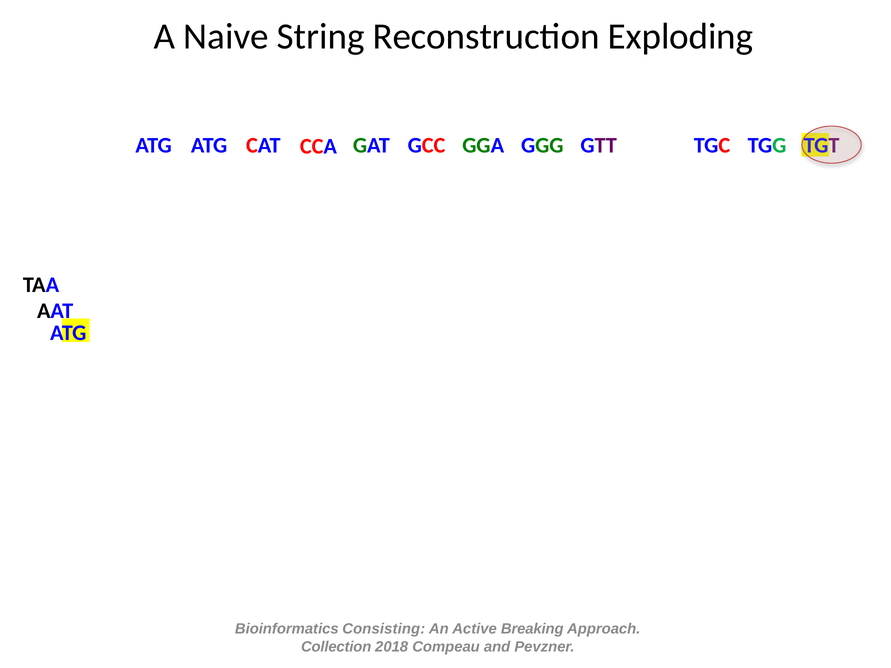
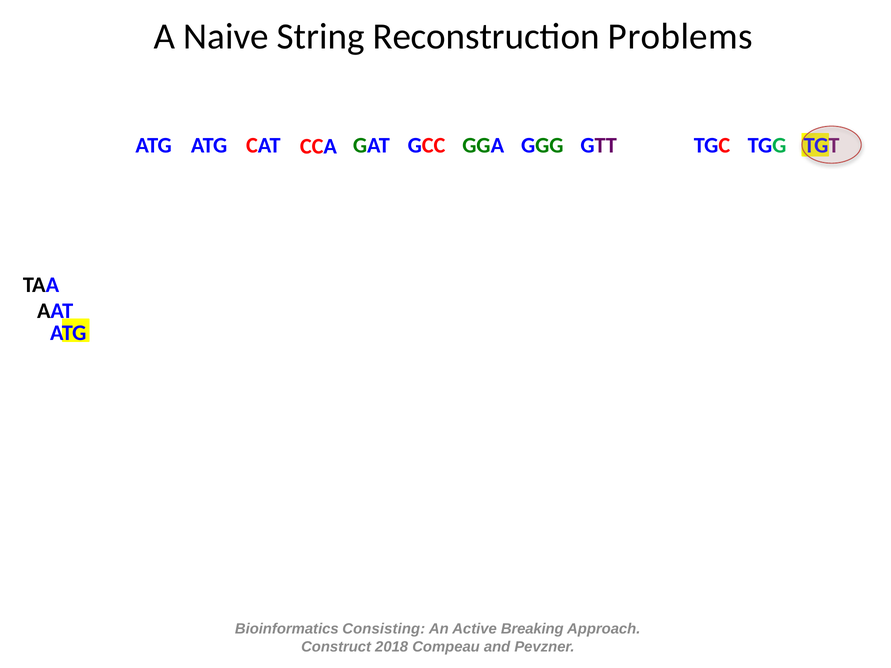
Exploding: Exploding -> Problems (680, 37)
Collection: Collection -> Construct (336, 647)
